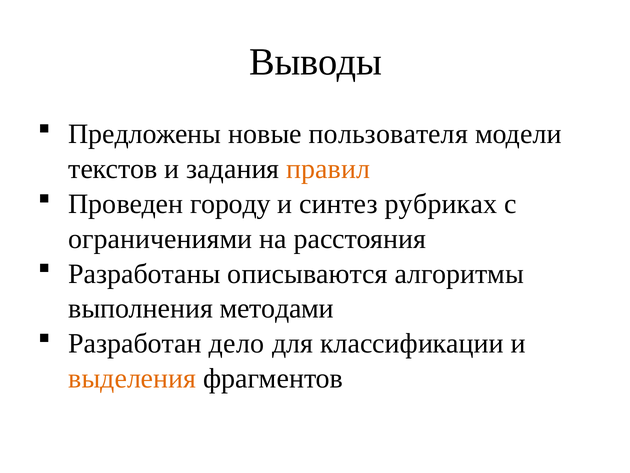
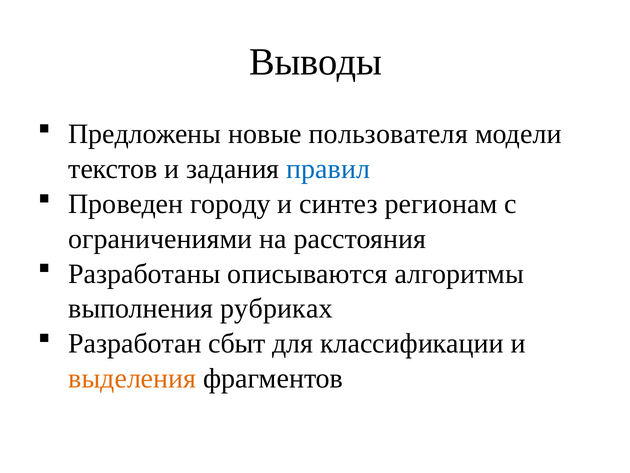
правил colour: orange -> blue (328, 169)
рубриках: рубриках -> регионам (441, 204)
методами: методами -> рубриках (277, 308)
дело: дело -> сбыт (237, 343)
